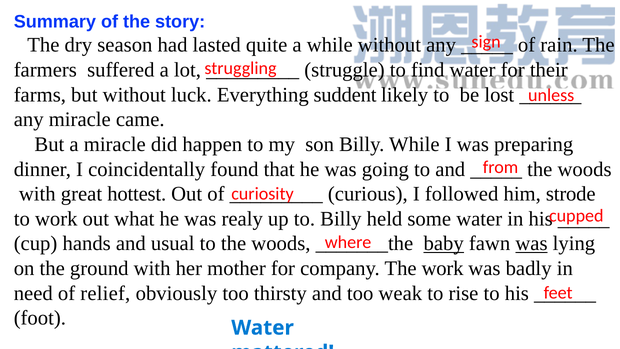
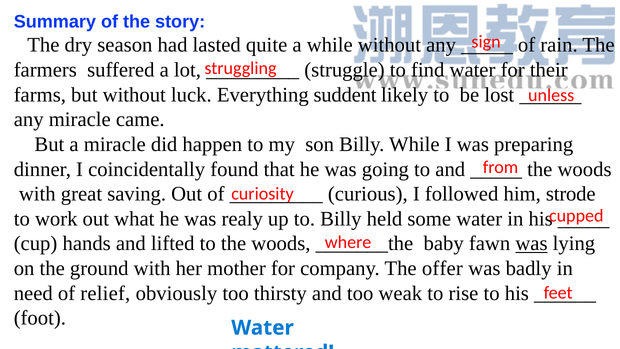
hottest: hottest -> saving (137, 194)
usual: usual -> lifted (173, 243)
baby underline: present -> none (444, 243)
The work: work -> offer (442, 268)
